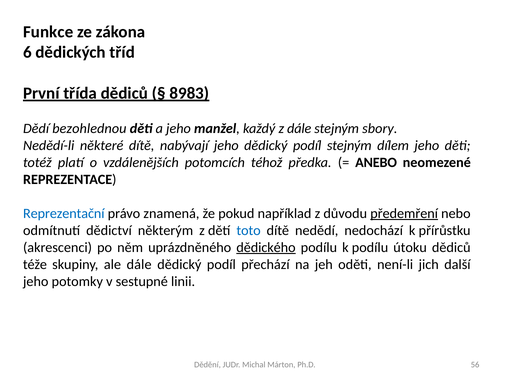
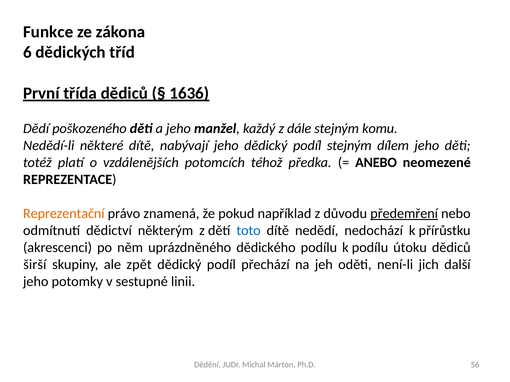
8983: 8983 -> 1636 (189, 93)
bezohlednou: bezohlednou -> poškozeného (89, 129)
sbory: sbory -> komu (380, 129)
Reprezentační colour: blue -> orange (64, 214)
dědického underline: present -> none (266, 248)
téže: téže -> širší (35, 265)
ale dále: dále -> zpět (139, 265)
